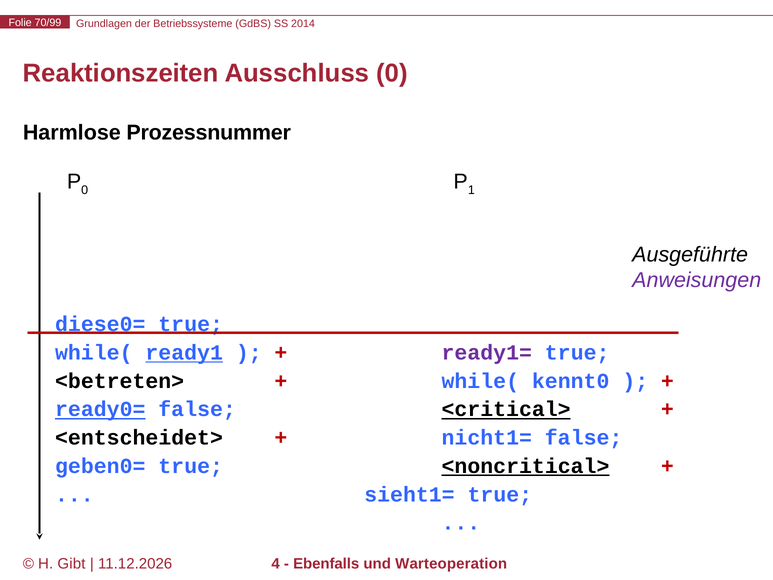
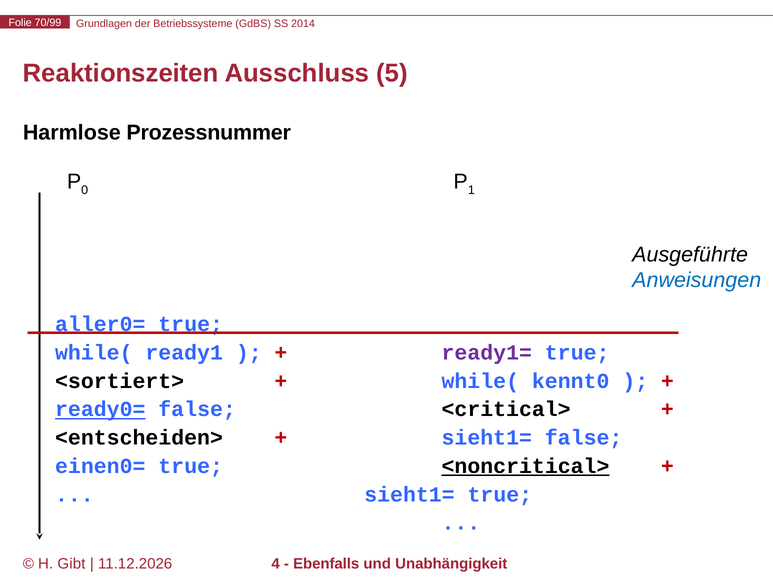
Ausschluss 0: 0 -> 5 (392, 73)
Anweisungen colour: purple -> blue (697, 280)
diese0=: diese0= -> aller0= (100, 324)
ready1 underline: present -> none (184, 353)
<betreten>: <betreten> -> <sortiert> (120, 381)
<critical> underline: present -> none (506, 409)
<entscheidet>: <entscheidet> -> <entscheiden> (139, 438)
nicht1=: nicht1= -> sieht1= (487, 438)
geben0=: geben0= -> einen0= (100, 466)
Warteoperation: Warteoperation -> Unabhängigkeit (451, 563)
